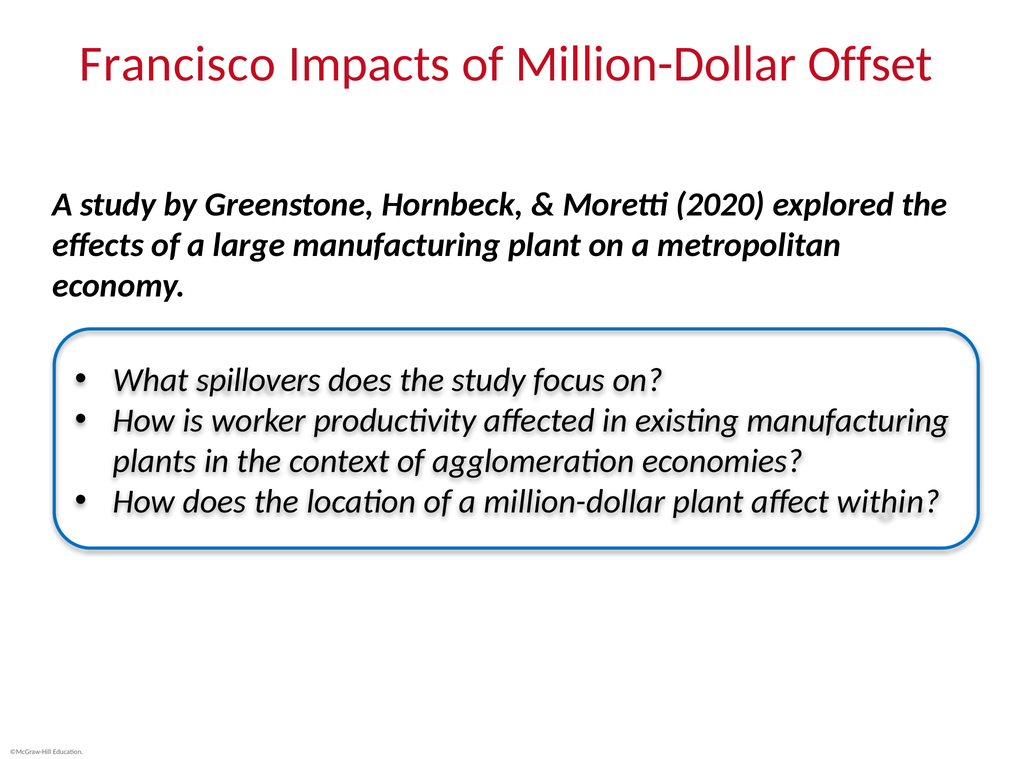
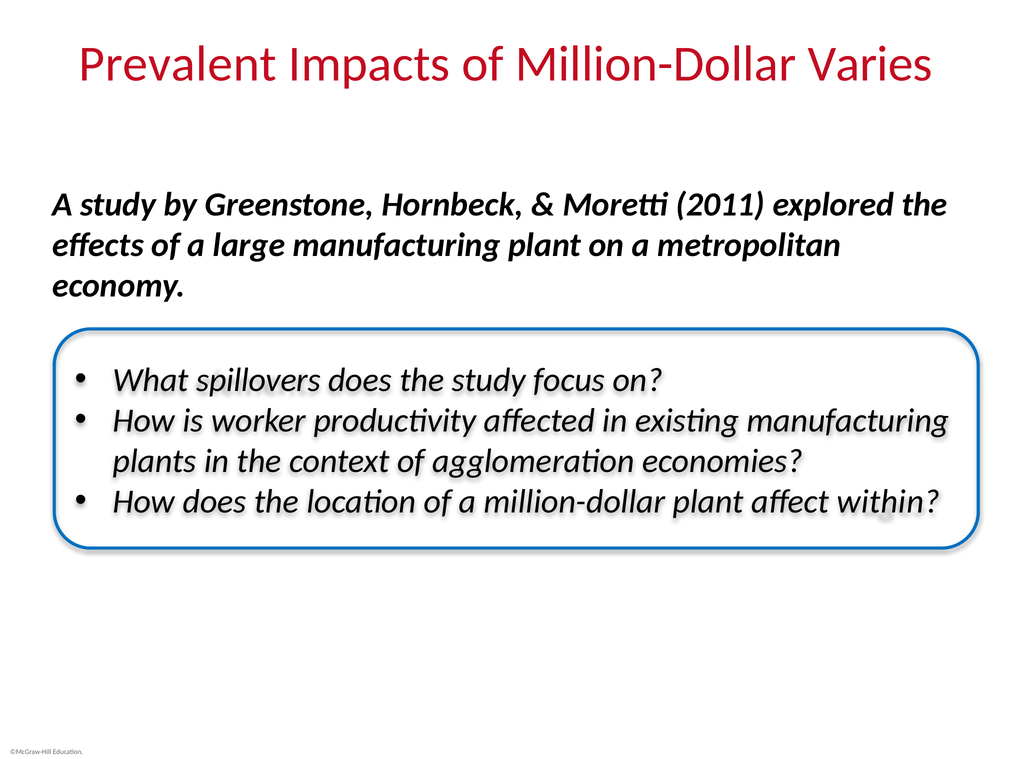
Francisco: Francisco -> Prevalent (178, 64)
Offset: Offset -> Varies (870, 64)
2020: 2020 -> 2011 (720, 205)
